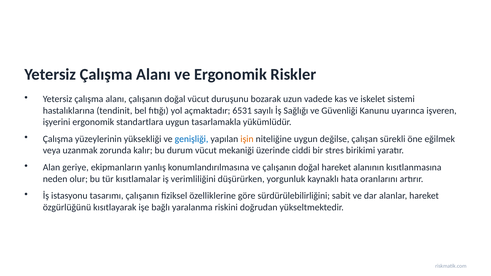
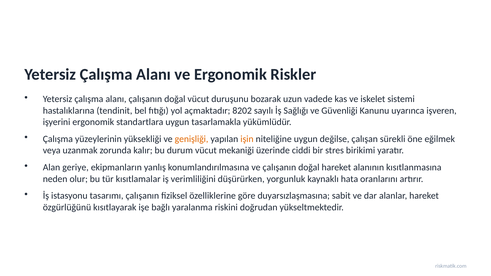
6531: 6531 -> 8202 (242, 111)
genişliği colour: blue -> orange (192, 139)
sürdürülebilirliğini: sürdürülebilirliğini -> duyarsızlaşmasına (294, 196)
